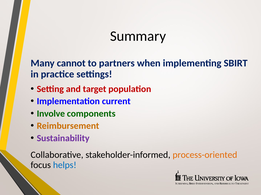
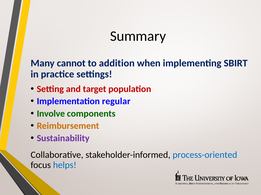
partners: partners -> addition (117, 63)
current: current -> regular (116, 102)
process-oriented colour: orange -> blue (205, 155)
